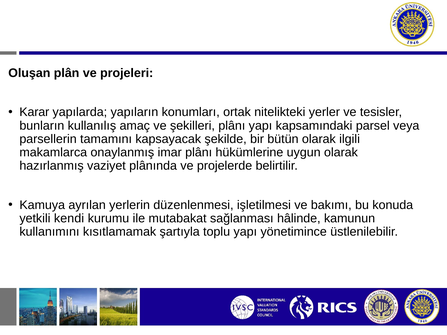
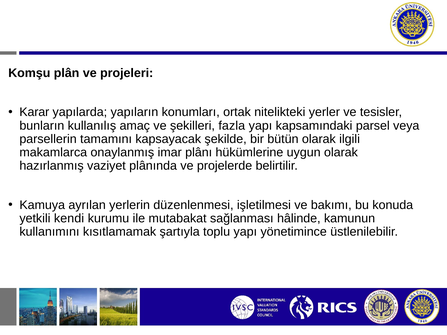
Oluşan: Oluşan -> Komşu (29, 73)
şekilleri plânı: plânı -> fazla (232, 126)
